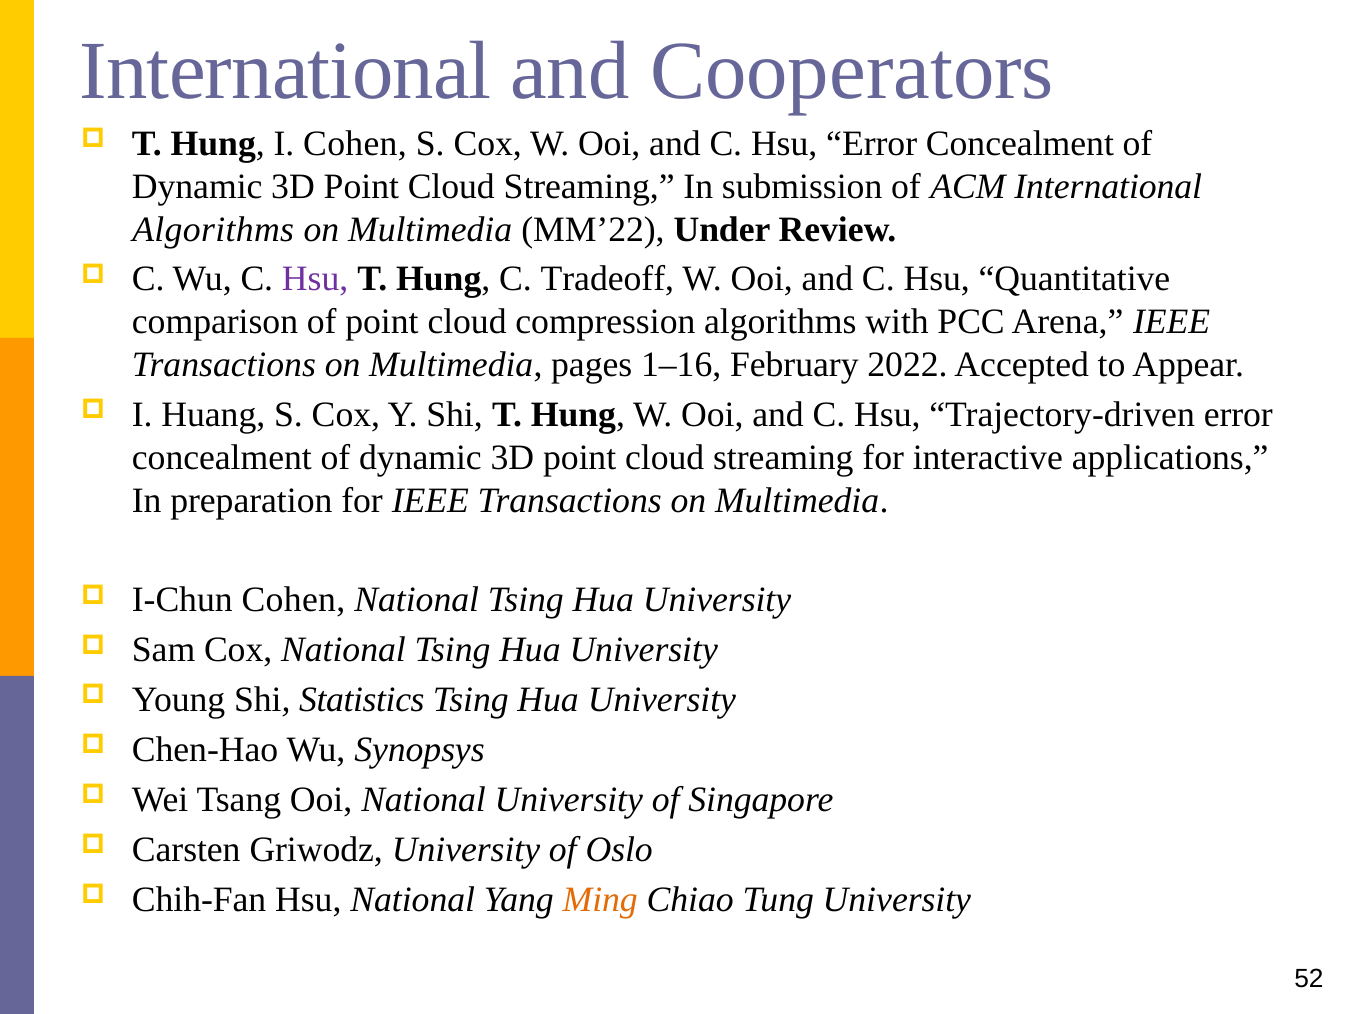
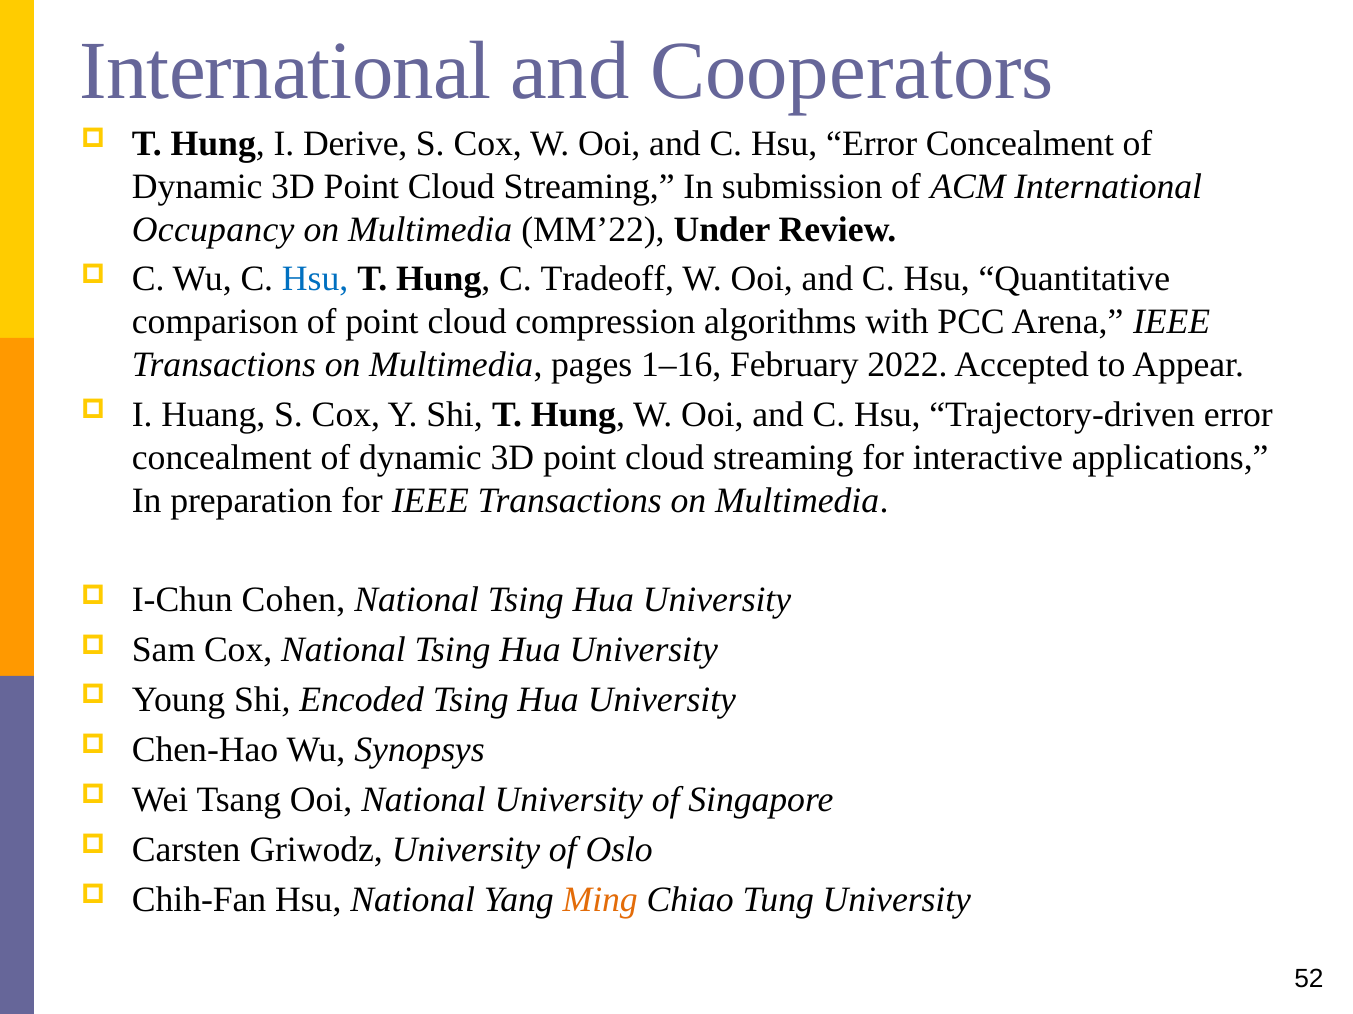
I Cohen: Cohen -> Derive (355, 144)
Algorithms: Algorithms -> Occupancy (213, 229)
Hsu colour: purple -> blue (315, 279)
Statistics: Statistics -> Encoded (362, 701)
